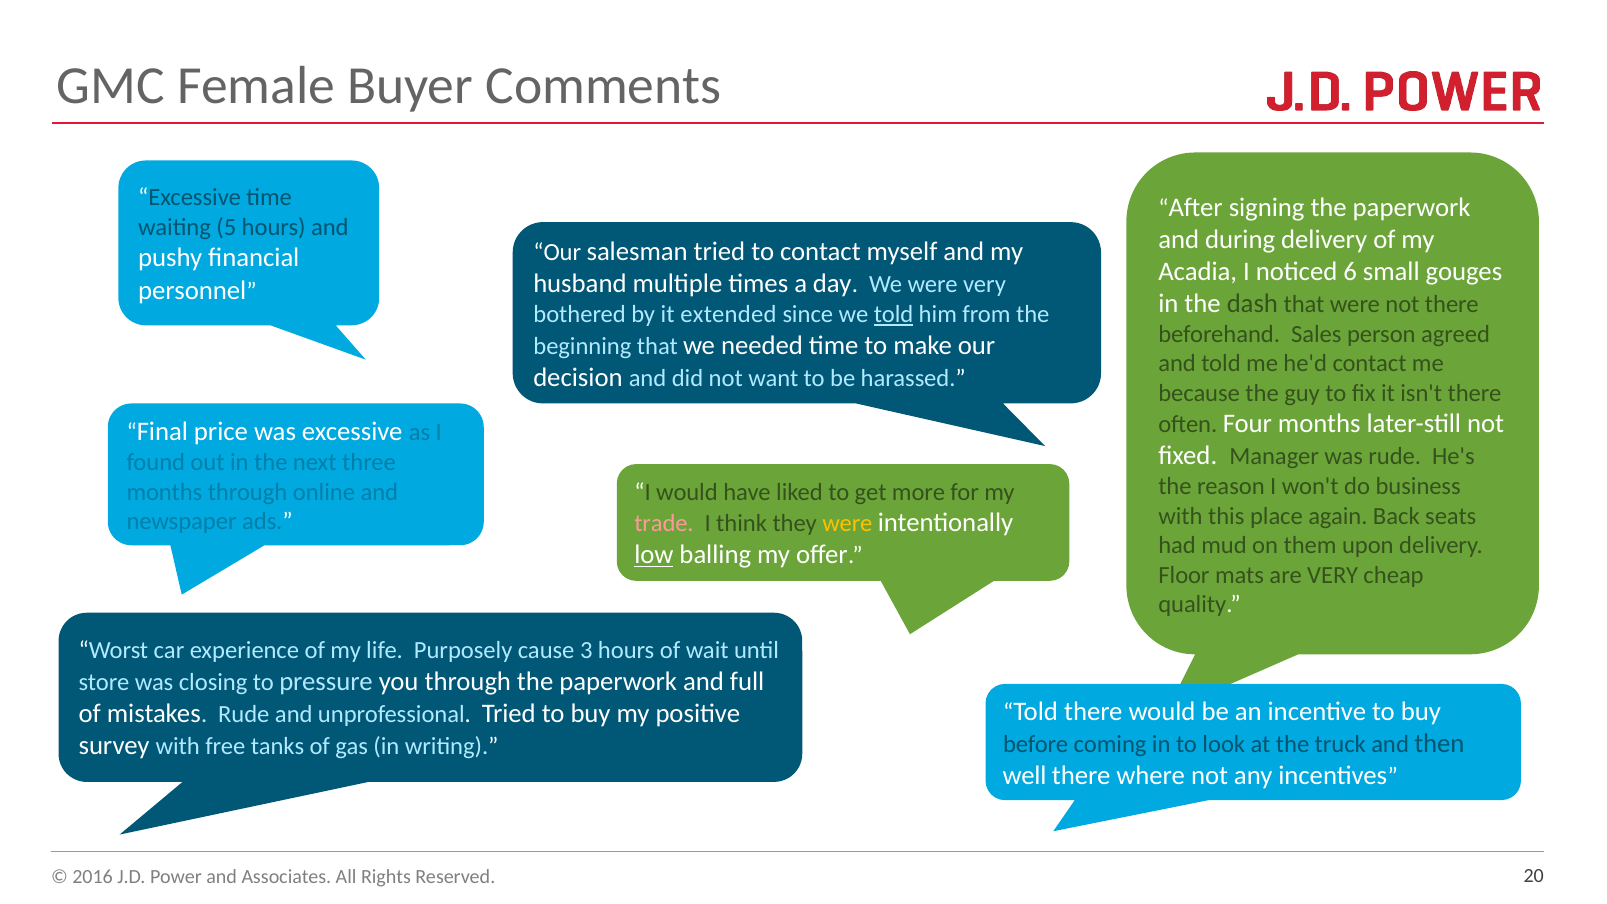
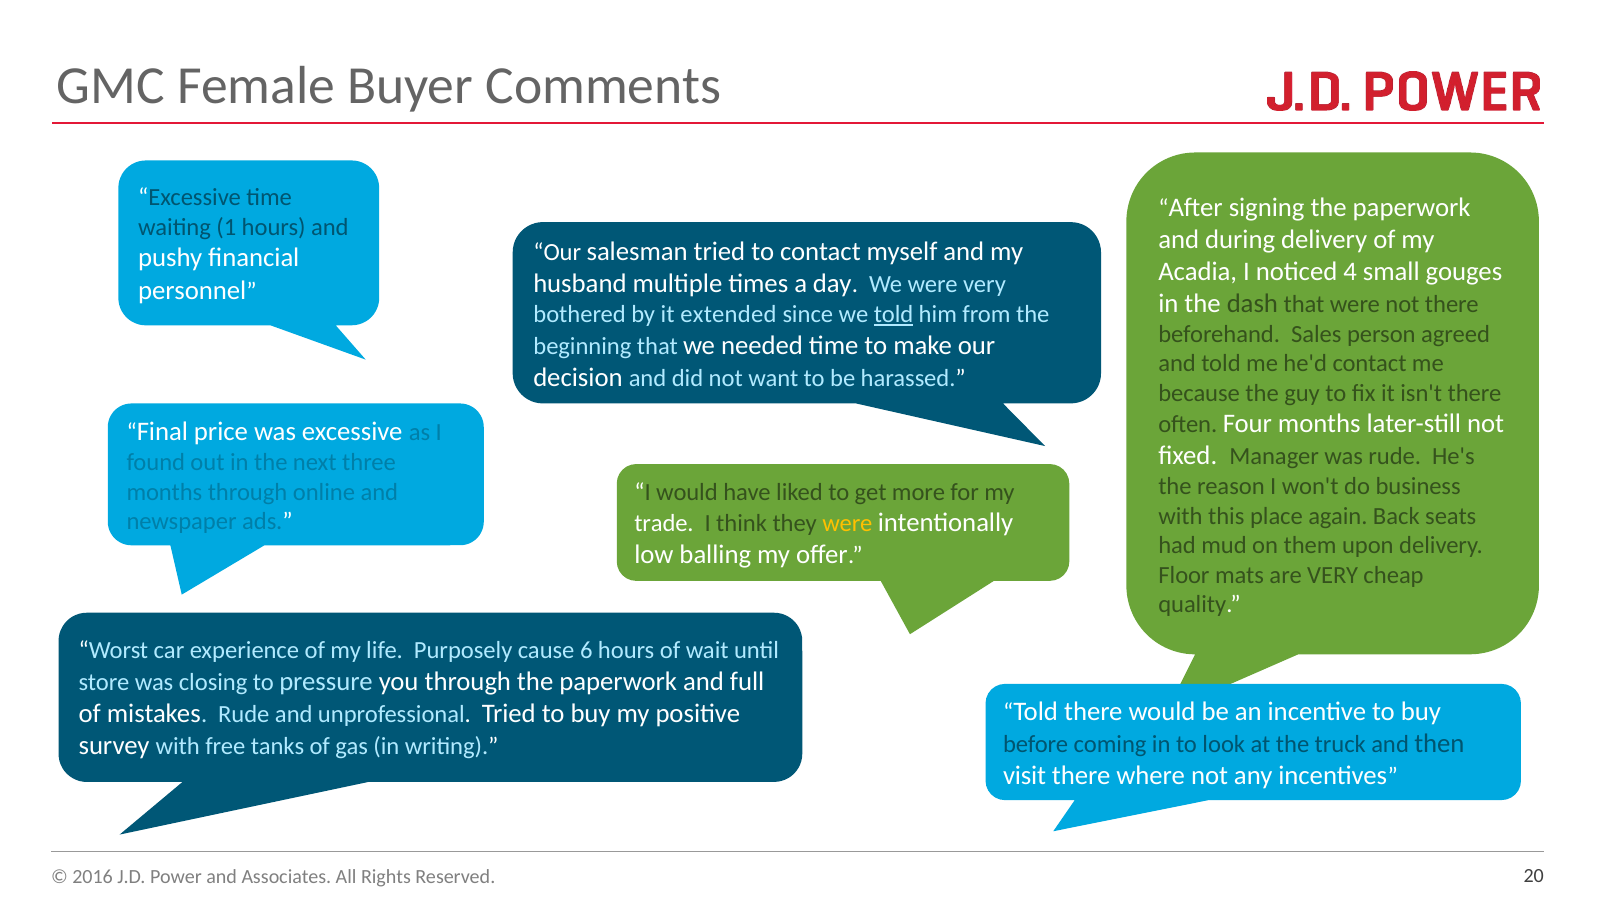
5: 5 -> 1 (226, 227)
6: 6 -> 4 (1350, 271)
trade colour: pink -> white (664, 524)
low underline: present -> none (654, 555)
3: 3 -> 6 (586, 651)
well: well -> visit (1025, 776)
